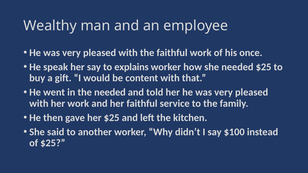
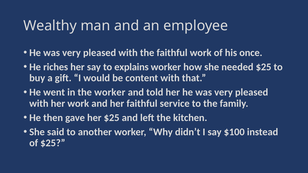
speak: speak -> riches (56, 67)
the needed: needed -> worker (110, 92)
